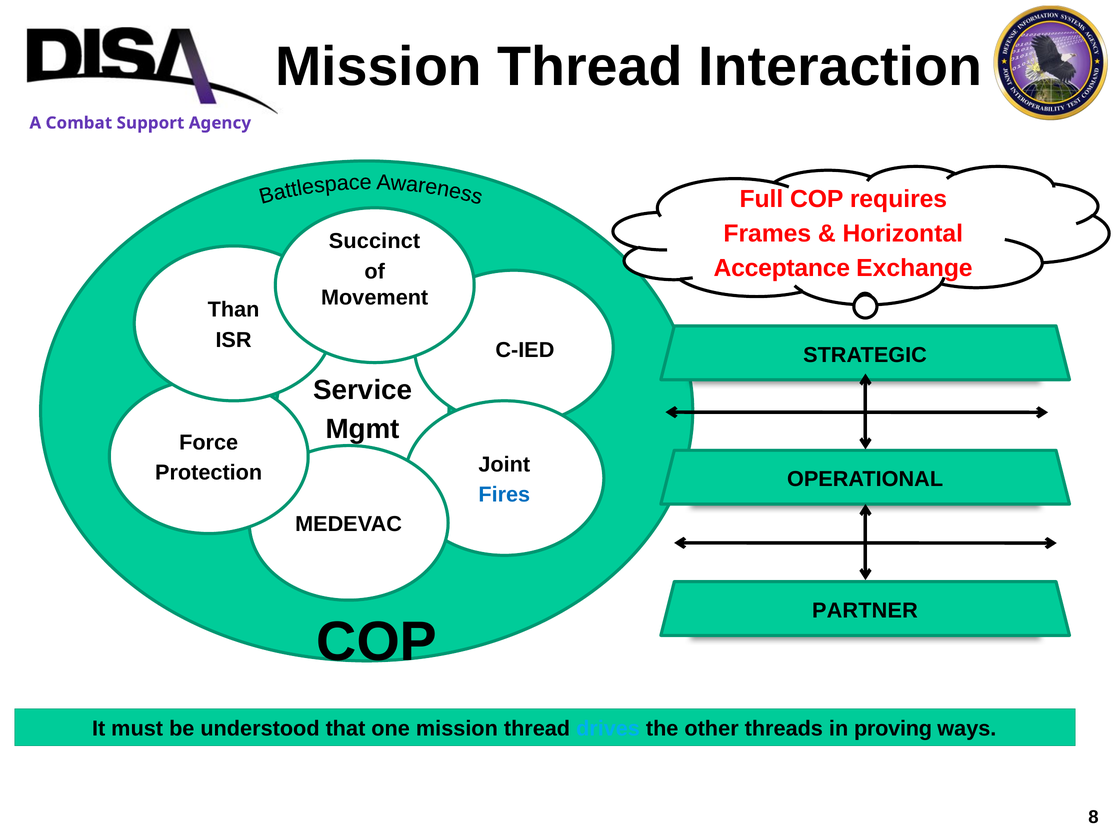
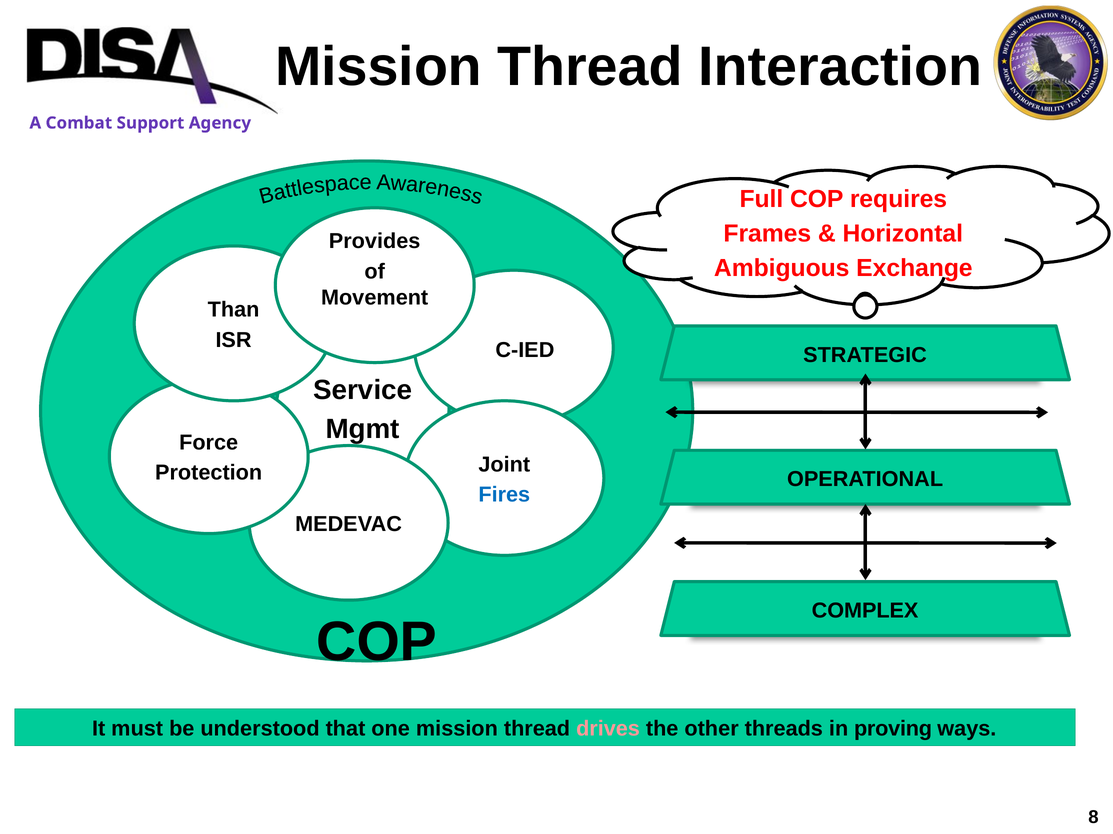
Succinct: Succinct -> Provides (375, 241)
Acceptance: Acceptance -> Ambiguous (782, 268)
PARTNER: PARTNER -> COMPLEX (865, 611)
drives colour: light blue -> pink (608, 729)
